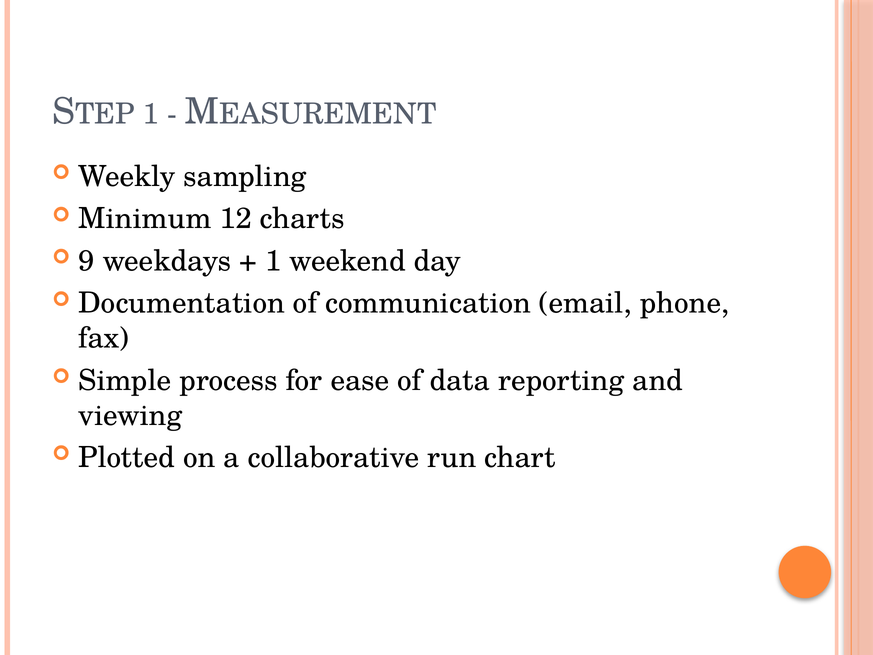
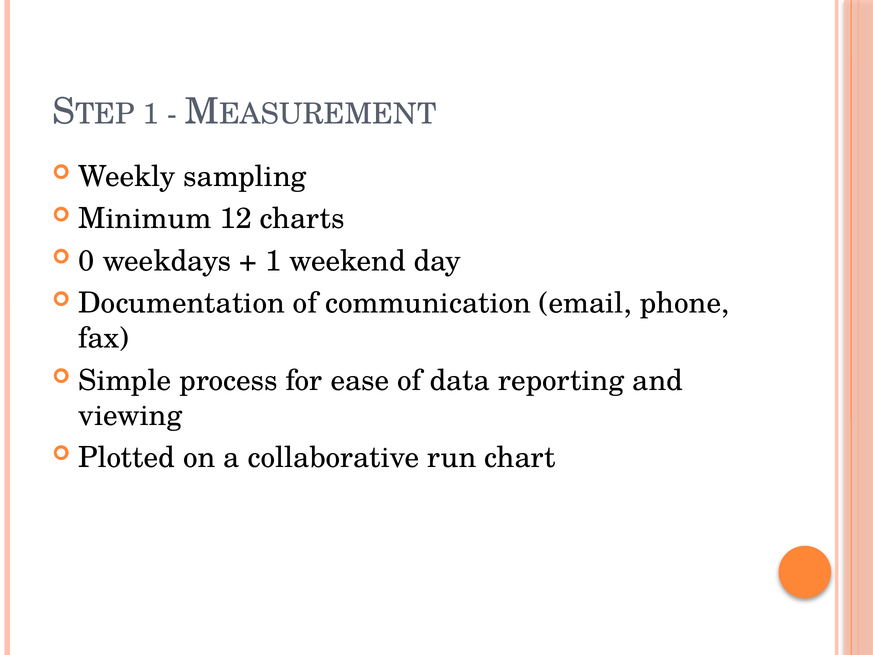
9: 9 -> 0 (87, 261)
